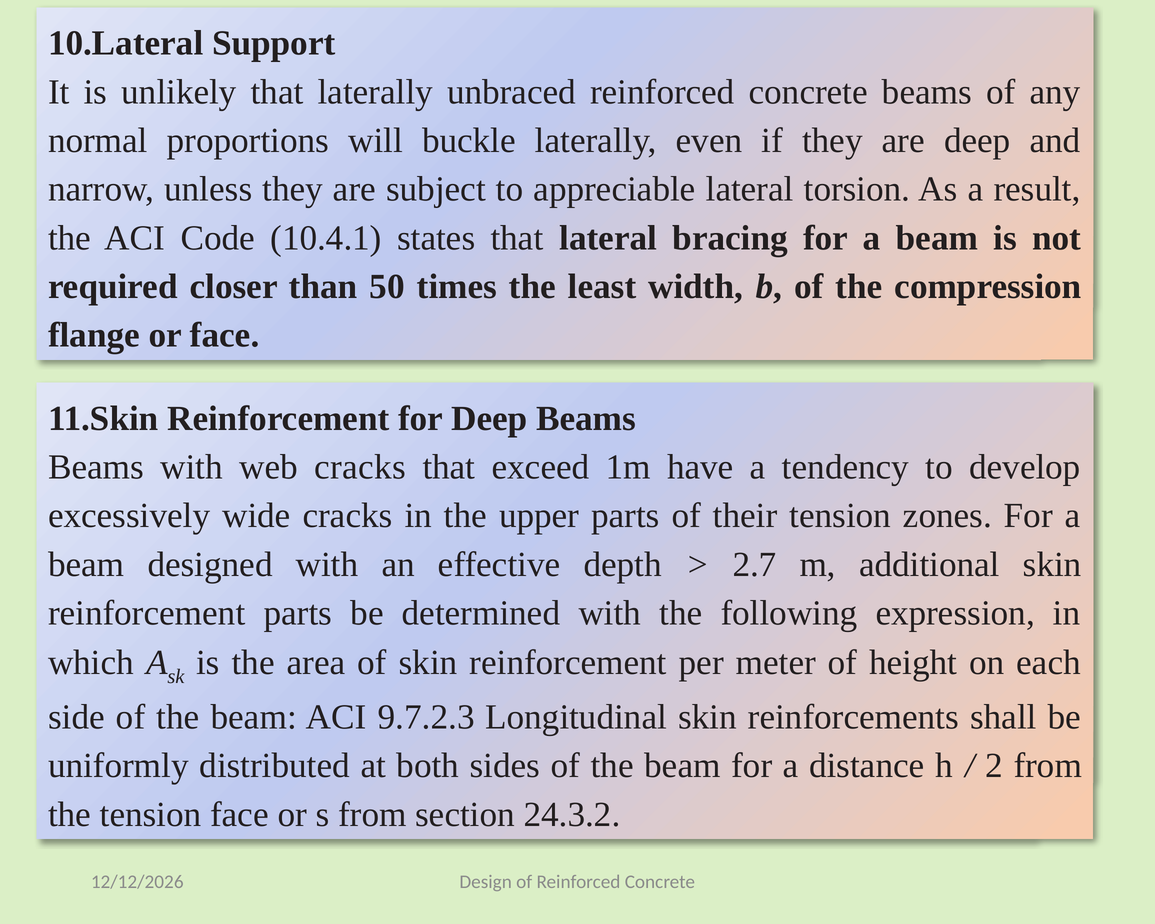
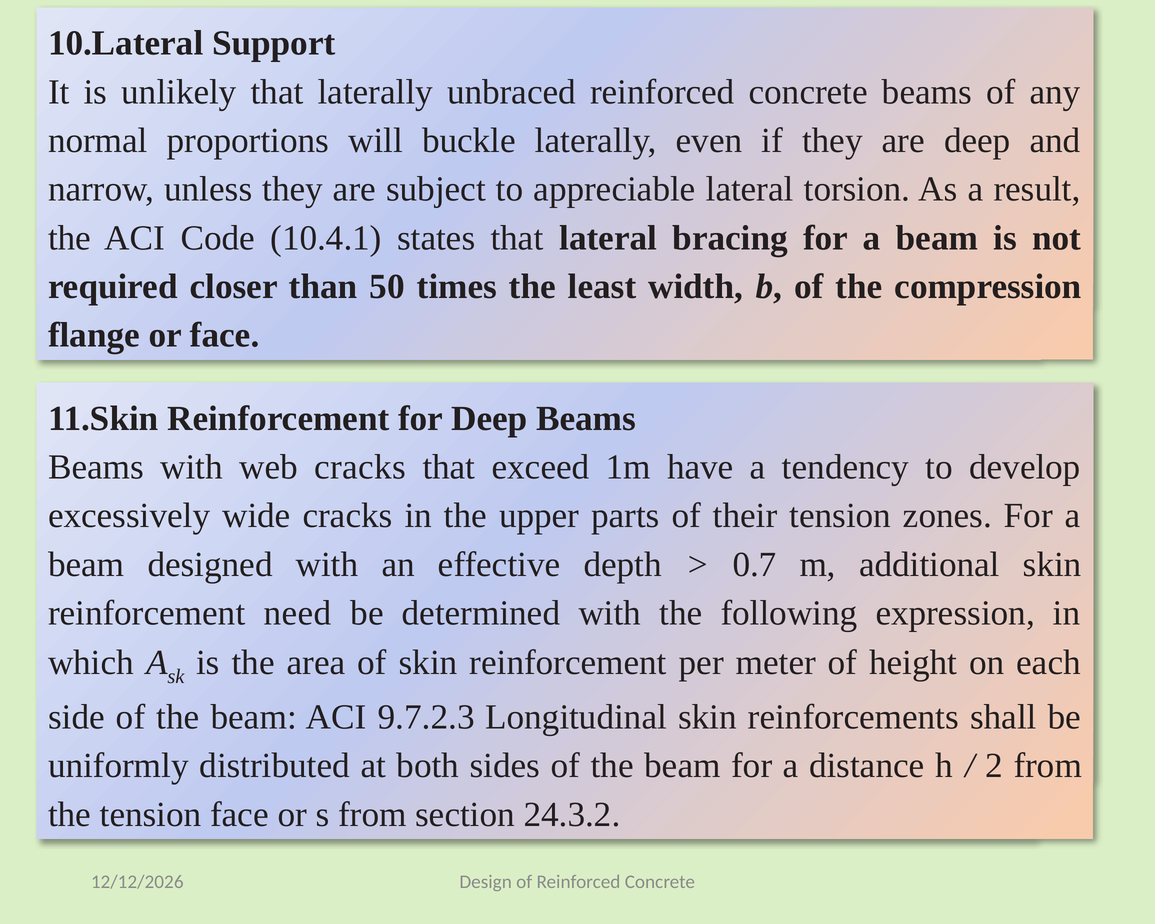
2.7: 2.7 -> 0.7 (755, 564)
reinforcement parts: parts -> need (298, 613)
